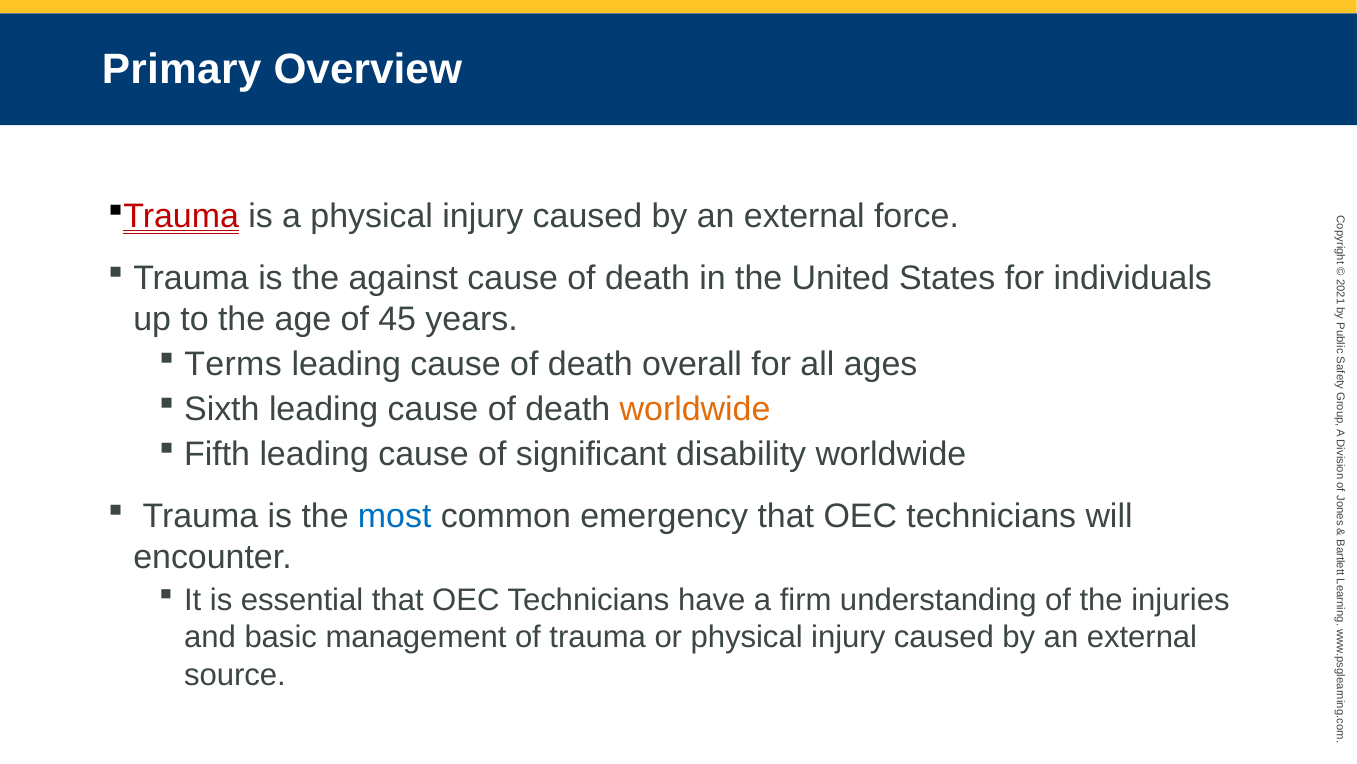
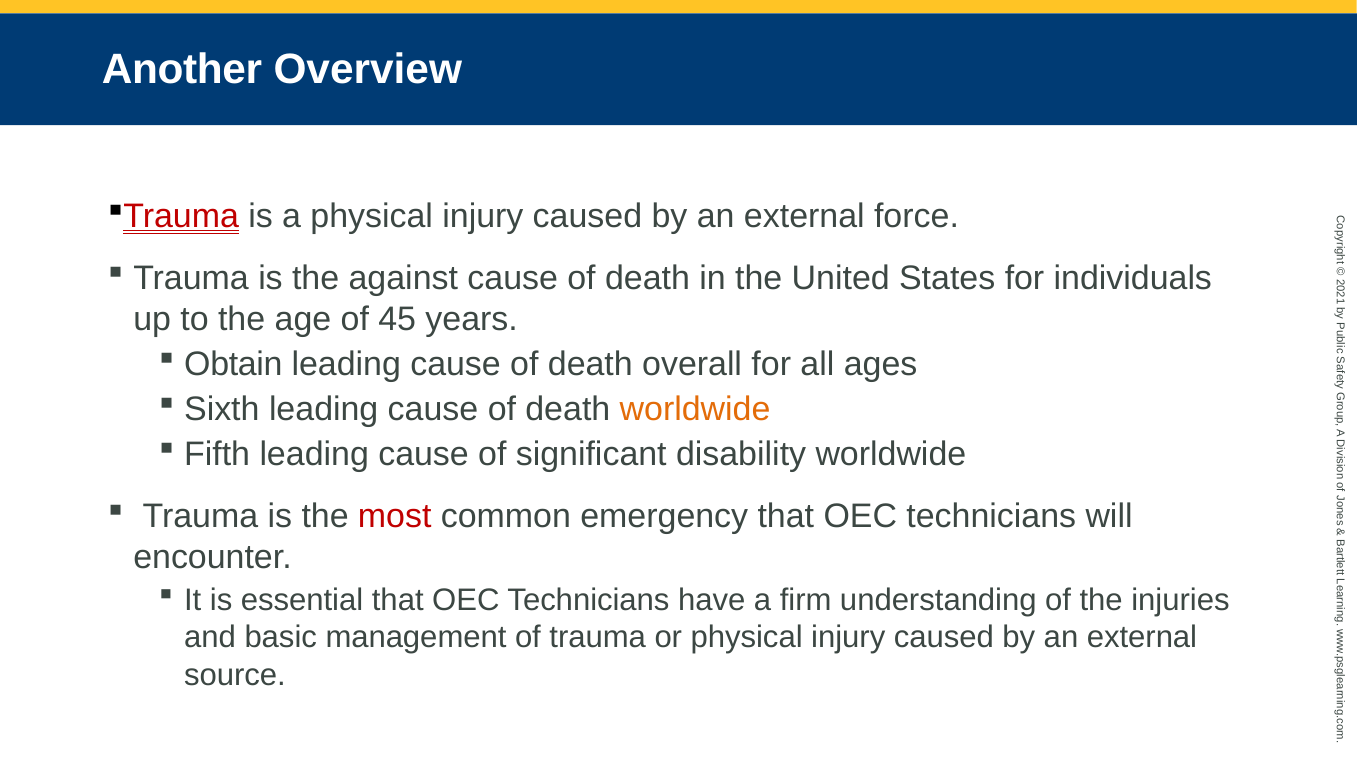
Primary: Primary -> Another (182, 70)
Terms: Terms -> Obtain (233, 364)
most colour: blue -> red (395, 516)
